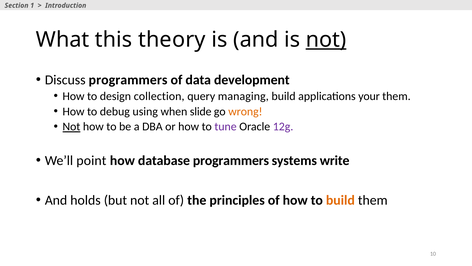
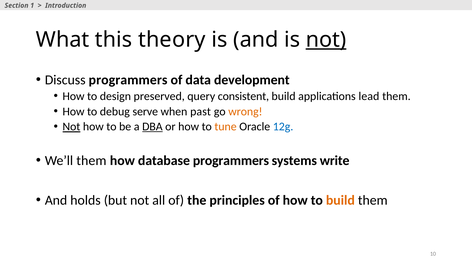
collection: collection -> preserved (159, 96)
managing: managing -> consistent (243, 96)
your: your -> lead (369, 96)
using: using -> serve (145, 111)
slide: slide -> past (201, 111)
DBA underline: none -> present (152, 126)
tune colour: purple -> orange (226, 126)
12g colour: purple -> blue (283, 126)
We’ll point: point -> them (91, 160)
